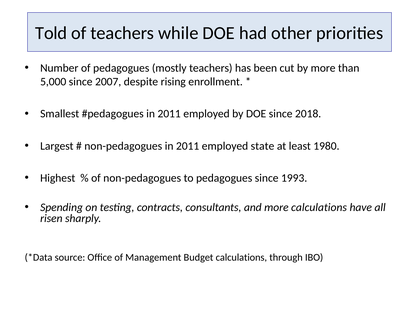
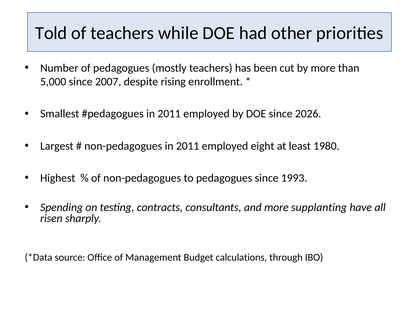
2018: 2018 -> 2026 (308, 114)
state: state -> eight (263, 146)
more calculations: calculations -> supplanting (319, 207)
